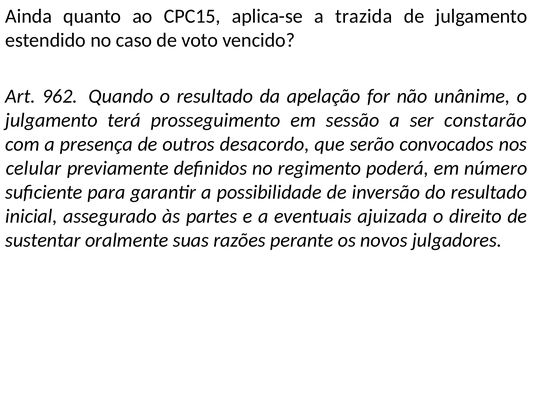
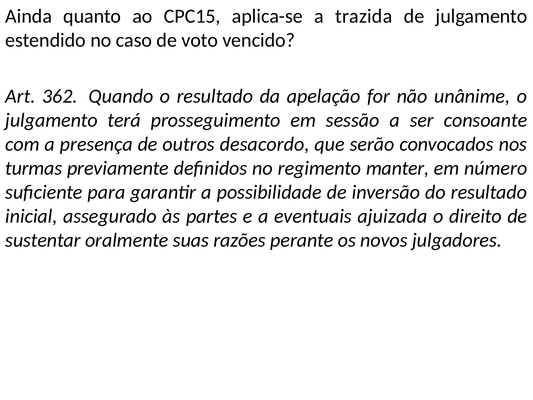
962: 962 -> 362 (60, 96)
constarão: constarão -> consoante (486, 120)
celular: celular -> turmas (34, 168)
poderá: poderá -> manter (398, 168)
